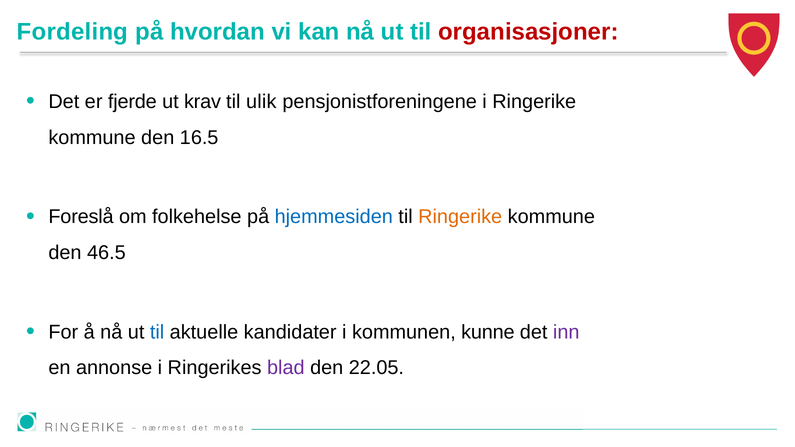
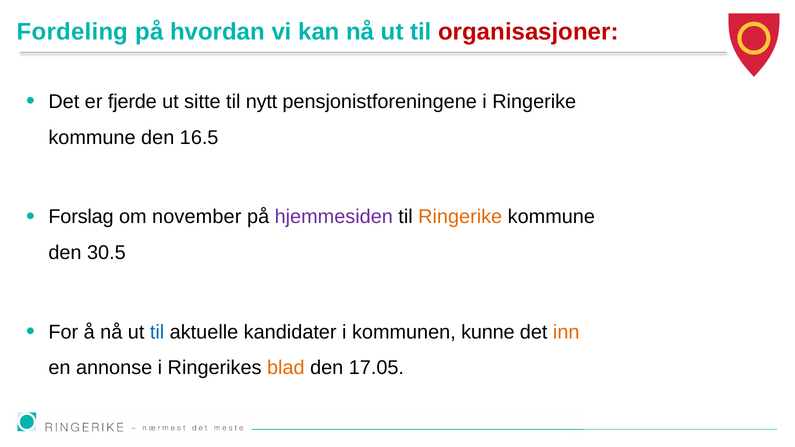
krav: krav -> sitte (202, 102)
ulik: ulik -> nytt (262, 102)
Foreslå: Foreslå -> Forslag (81, 217)
folkehelse: folkehelse -> november (197, 217)
hjemmesiden colour: blue -> purple (334, 217)
46.5: 46.5 -> 30.5 (106, 253)
inn colour: purple -> orange (566, 332)
blad colour: purple -> orange (286, 368)
22.05: 22.05 -> 17.05 (376, 368)
